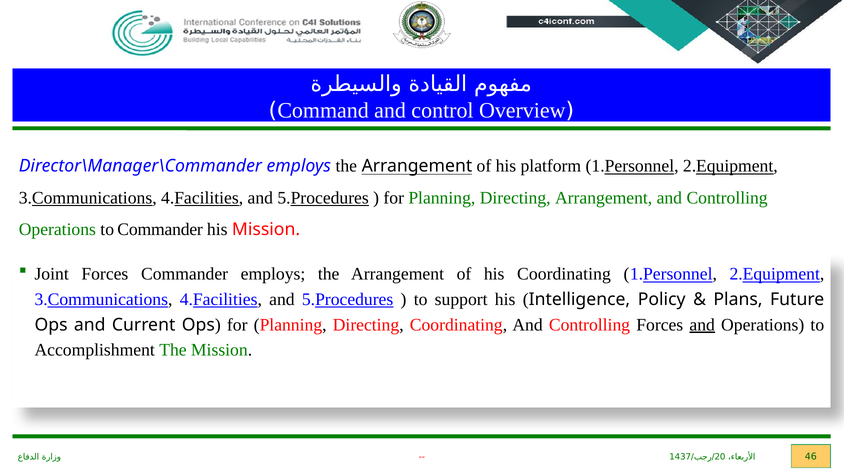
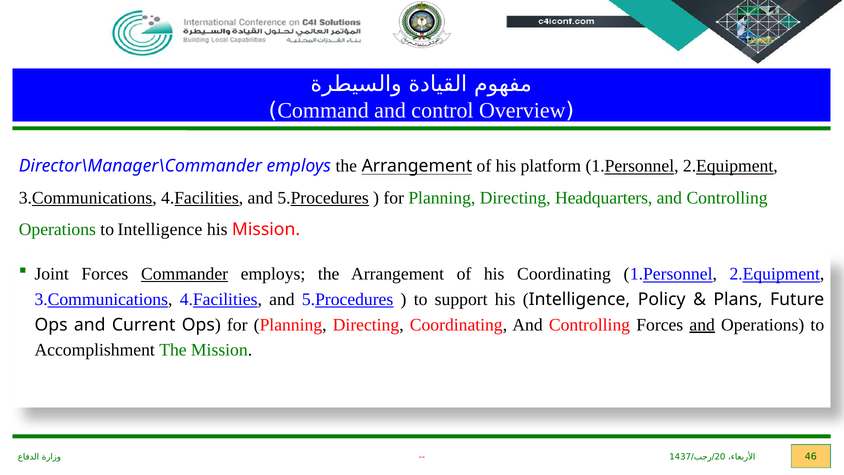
Directing Arrangement: Arrangement -> Headquarters (604, 198)
to Commander: Commander -> Intelligence (160, 229)
Commander underline: none -> present (185, 274)
